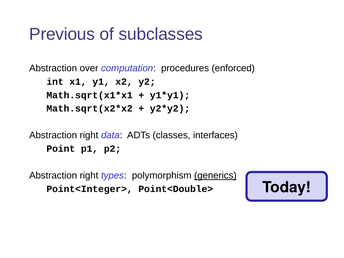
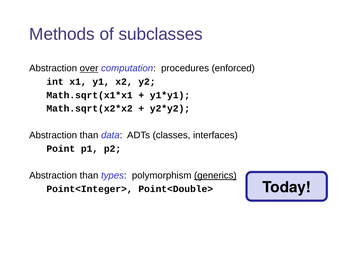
Previous: Previous -> Methods (62, 34)
over underline: none -> present (89, 68)
right: right -> than (89, 135)
right: right -> than (89, 175)
